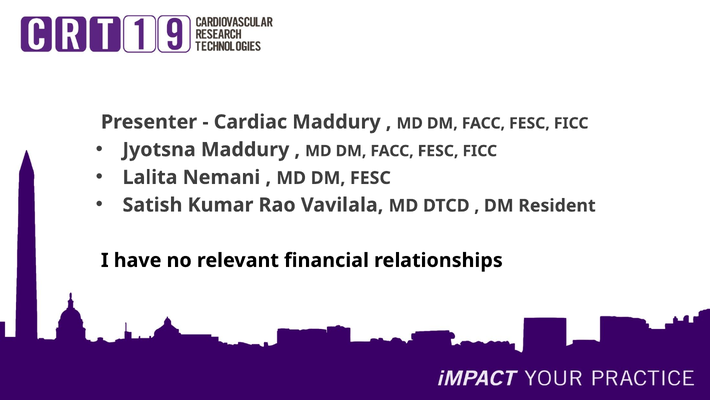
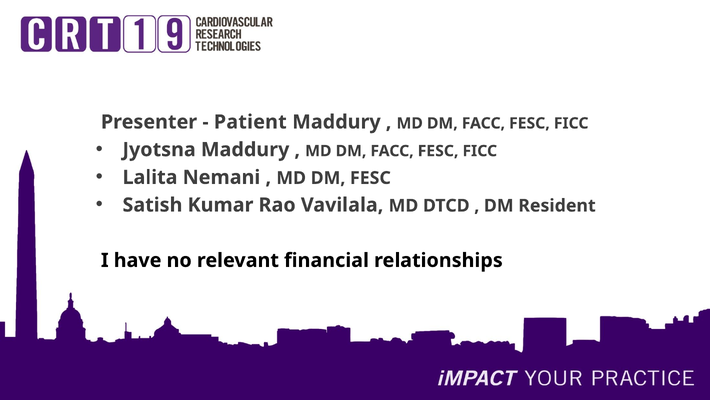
Cardiac: Cardiac -> Patient (250, 122)
